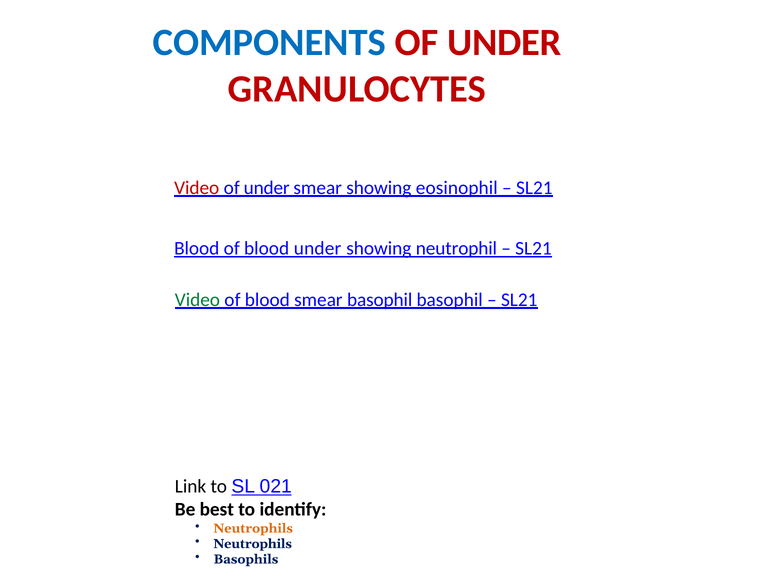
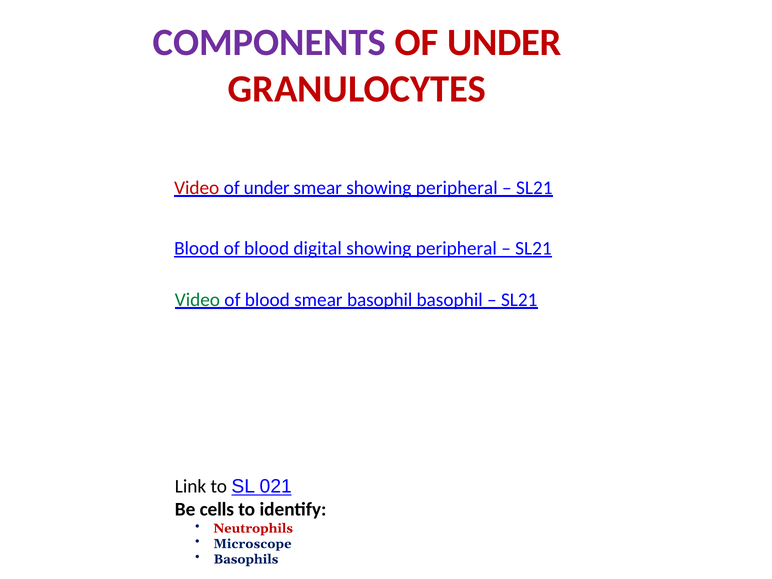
COMPONENTS colour: blue -> purple (269, 42)
smear showing eosinophil: eosinophil -> peripheral (457, 188)
blood under: under -> digital (318, 248)
neutrophil: neutrophil -> peripheral (456, 248)
best: best -> cells (217, 510)
Neutrophils colour: orange -> red (253, 528)
Neutrophils: Neutrophils -> Microscope (253, 544)
